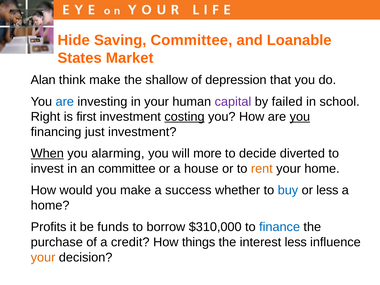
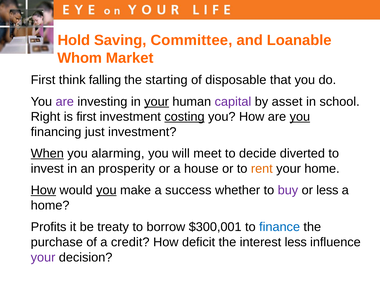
Hide: Hide -> Hold (74, 40)
States: States -> Whom (80, 58)
Alan: Alan -> First (43, 80)
think make: make -> falling (105, 80)
shallow: shallow -> starting (166, 80)
depression: depression -> disposable (236, 80)
are colour: blue -> purple (65, 102)
your underline: none -> present (157, 102)
failed: failed -> asset (287, 102)
more: more -> meet (207, 154)
an committee: committee -> prosperity (127, 169)
How underline: none -> present (43, 190)
you underline: none -> present (106, 190)
buy colour: blue -> purple (288, 190)
funds: funds -> treaty (113, 227)
$310,000: $310,000 -> $300,001 (215, 227)
things: things -> deficit (199, 242)
your colour: orange -> purple (43, 257)
